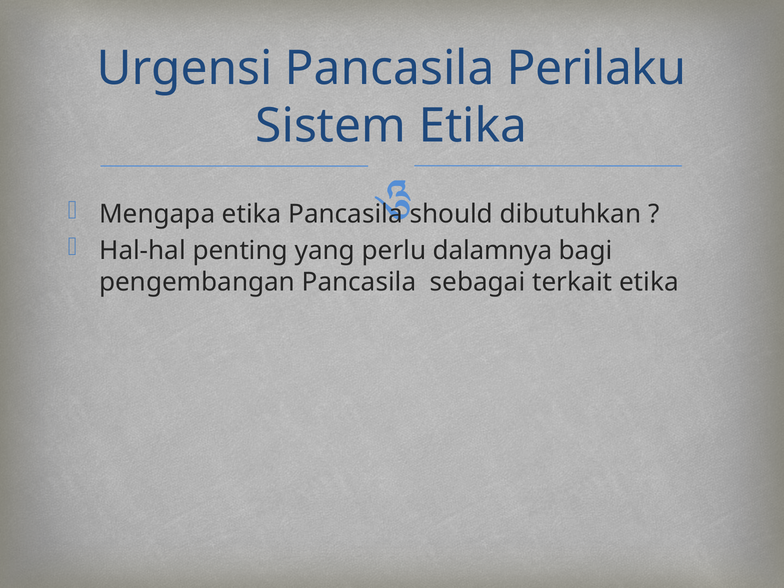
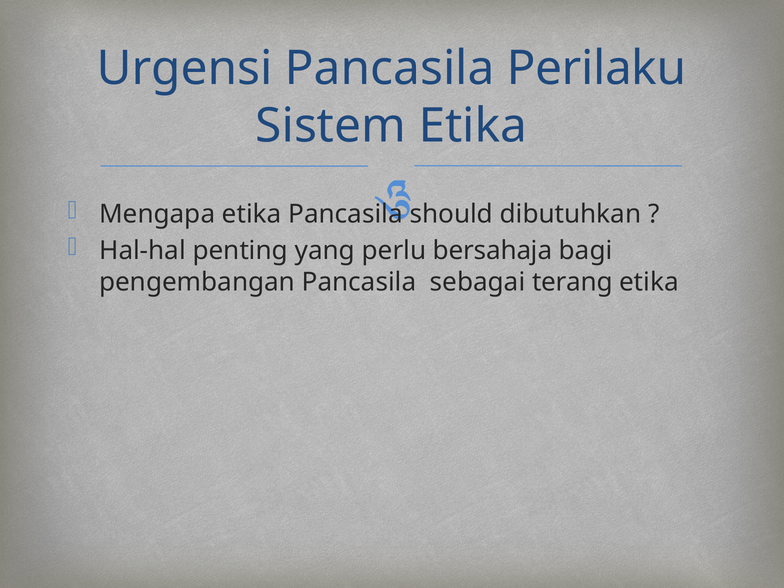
dalamnya: dalamnya -> bersahaja (493, 251)
terkait: terkait -> terang (572, 282)
